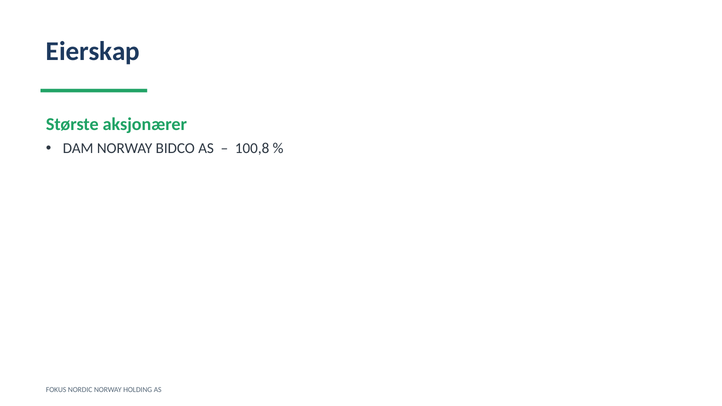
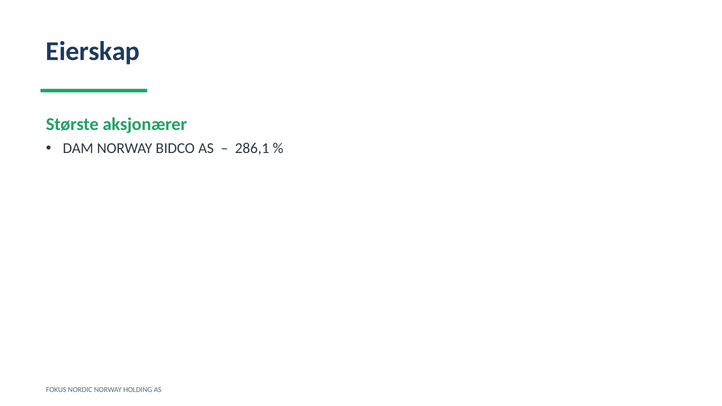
100,8: 100,8 -> 286,1 (252, 148)
